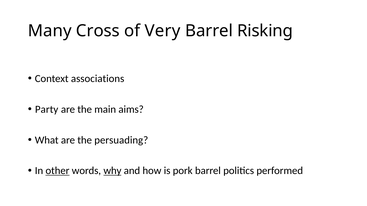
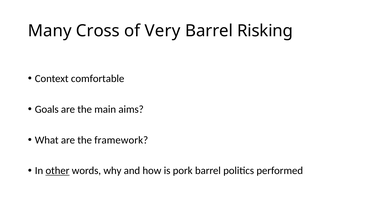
associations: associations -> comfortable (98, 79)
Party: Party -> Goals (47, 110)
persuading: persuading -> framework (121, 140)
why underline: present -> none (112, 171)
